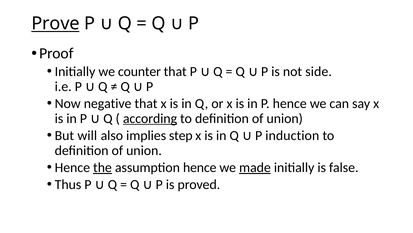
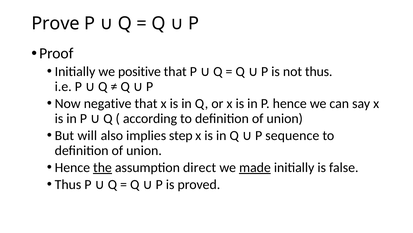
Prove underline: present -> none (56, 24)
counter: counter -> positive (139, 71)
not side: side -> thus (319, 71)
according underline: present -> none (150, 118)
induction: induction -> sequence (292, 135)
assumption hence: hence -> direct (200, 167)
